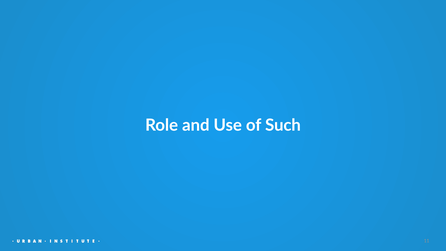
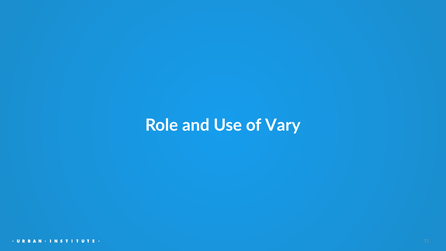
Such: Such -> Vary (283, 125)
